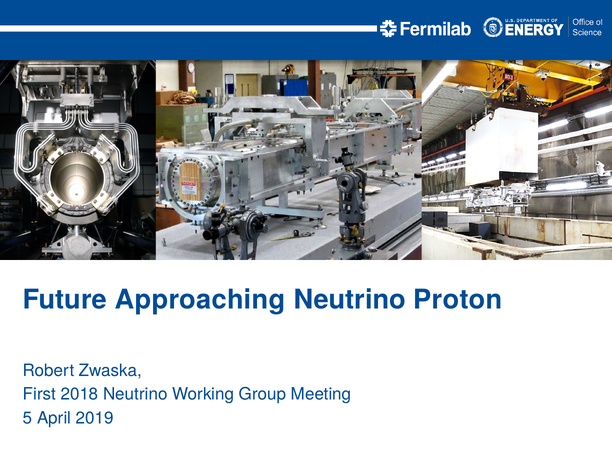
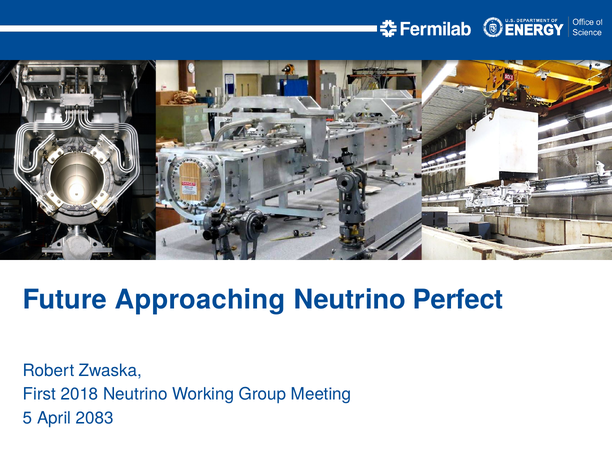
Proton: Proton -> Perfect (458, 300)
2019: 2019 -> 2083 (95, 418)
